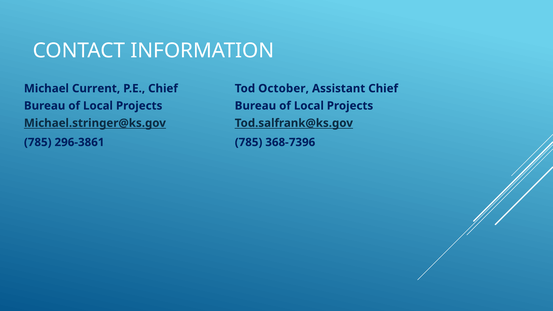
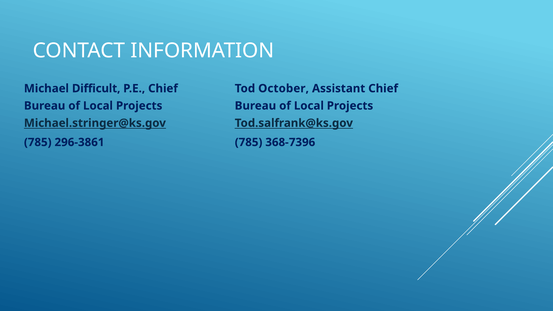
Current: Current -> Difficult (96, 88)
